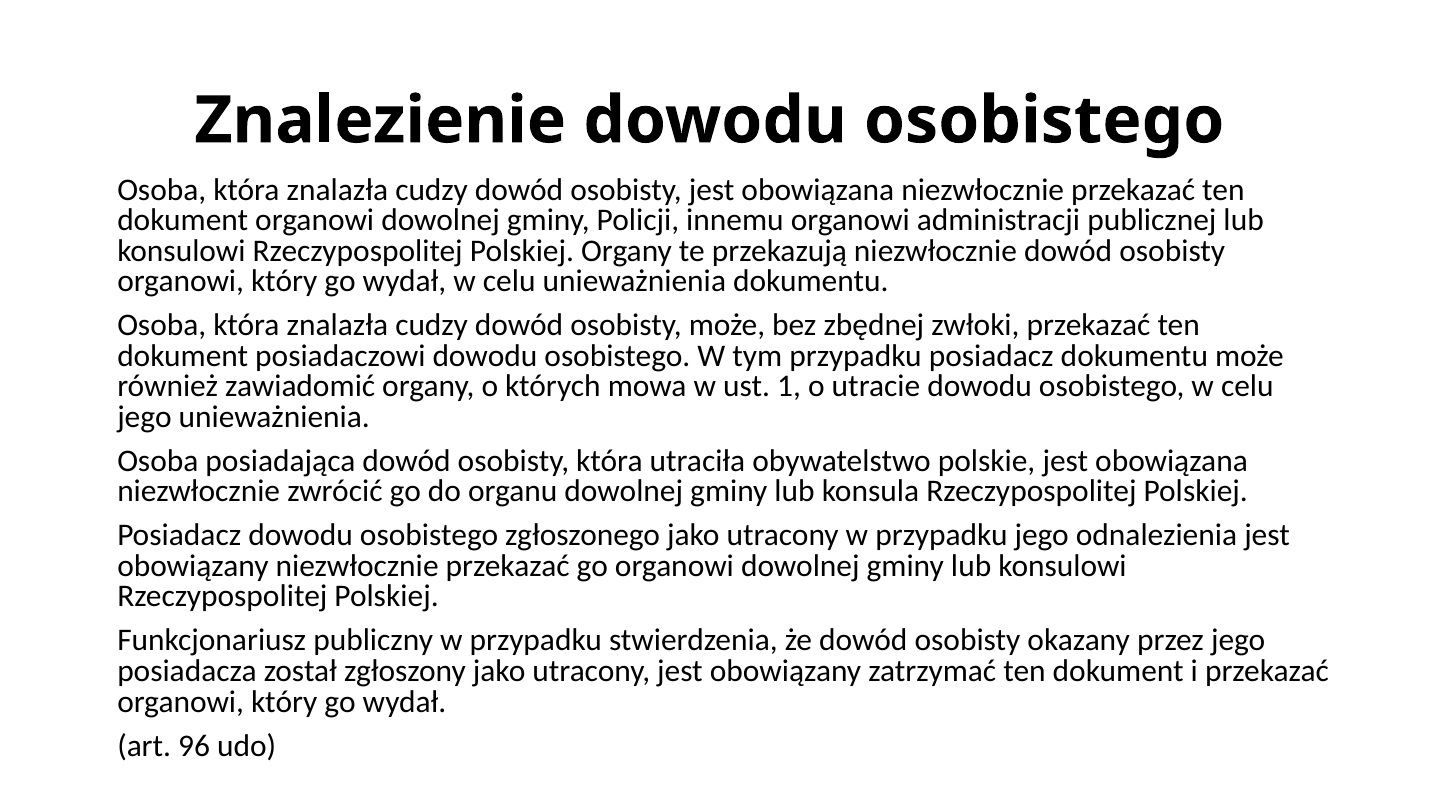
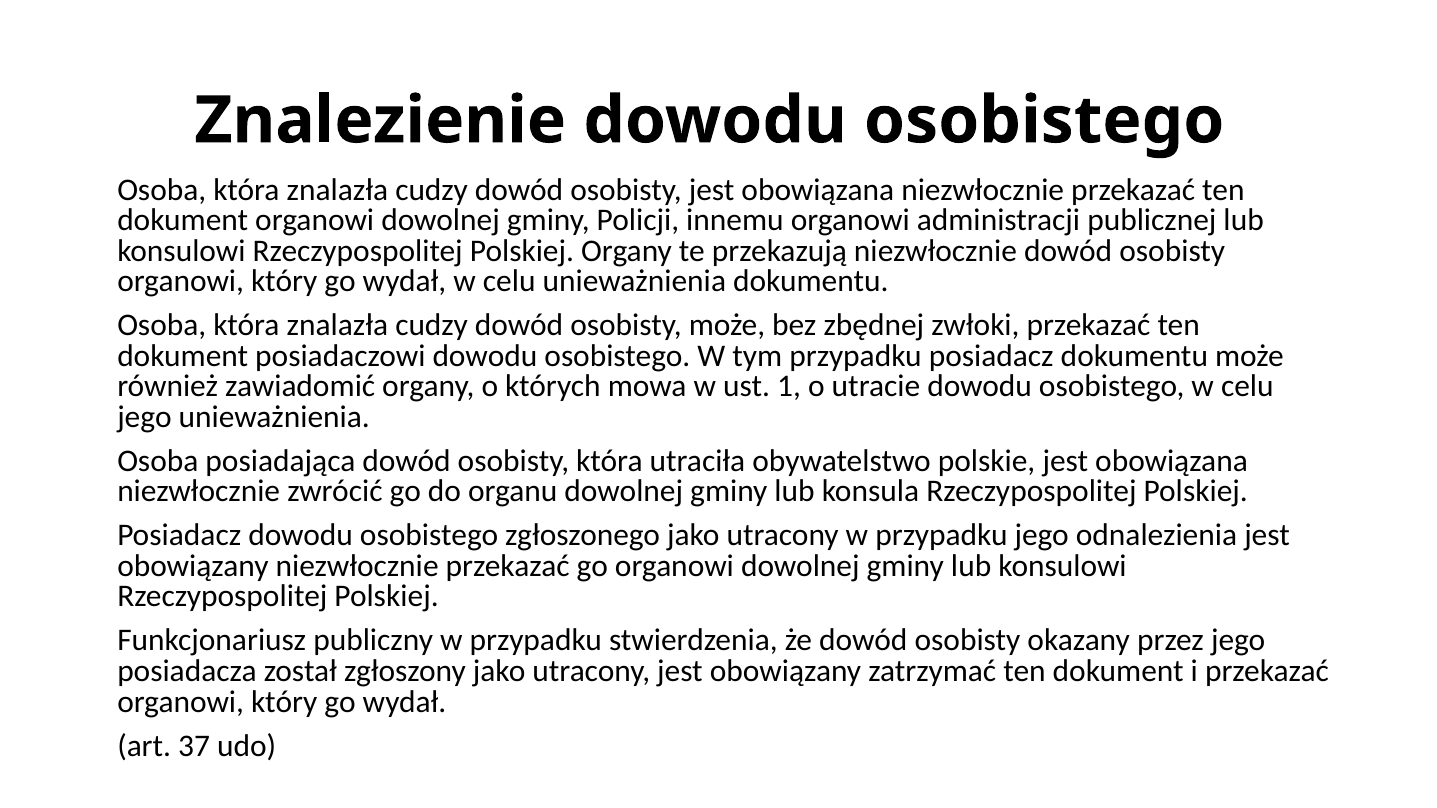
96: 96 -> 37 (194, 746)
